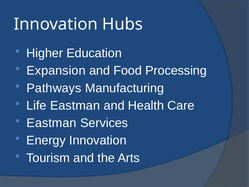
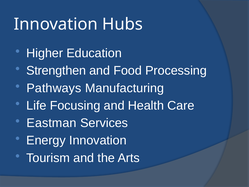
Expansion: Expansion -> Strengthen (56, 71)
Life Eastman: Eastman -> Focusing (75, 105)
